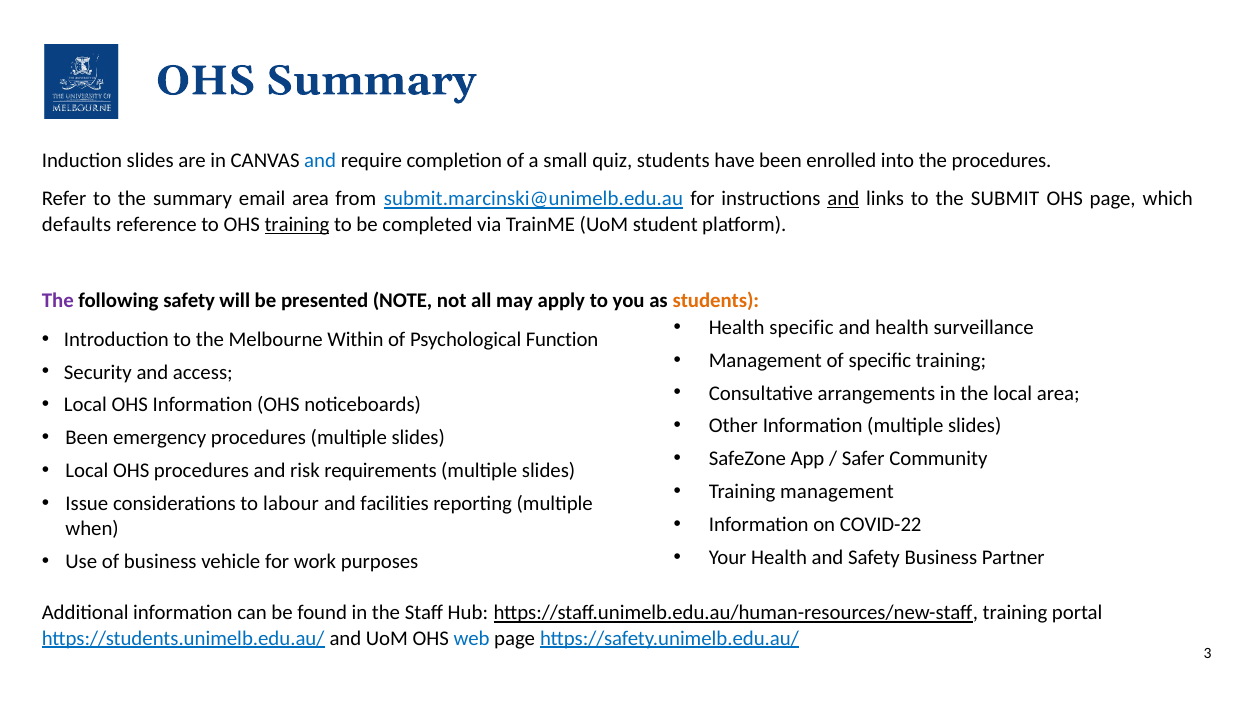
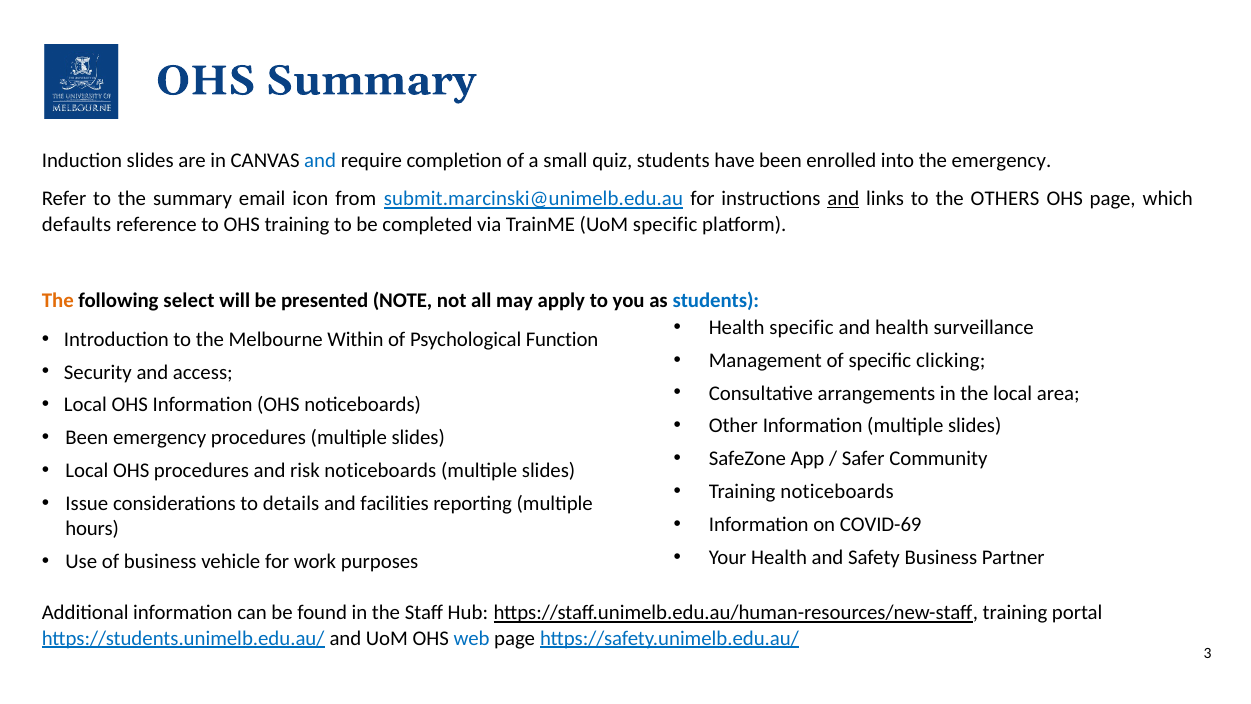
the procedures: procedures -> emergency (1001, 161)
email area: area -> icon (310, 199)
SUBMIT: SUBMIT -> OTHERS (1005, 199)
training underline: present -> none (297, 224)
UoM student: student -> specific (665, 224)
The colour: purple -> orange (58, 300)
following safety: safety -> select (189, 300)
students colour: orange -> blue (716, 300)
specific training: training -> clicking (951, 360)
risk requirements: requirements -> noticeboards (380, 471)
Training management: management -> noticeboards (837, 492)
labour: labour -> details (291, 503)
COVID-22: COVID-22 -> COVID-69 (881, 524)
when: when -> hours (92, 528)
